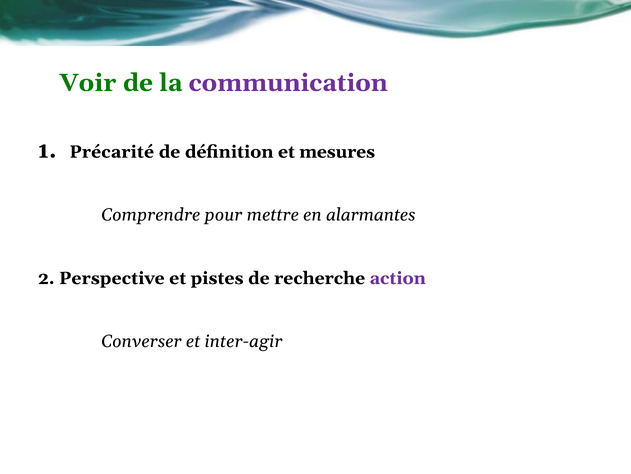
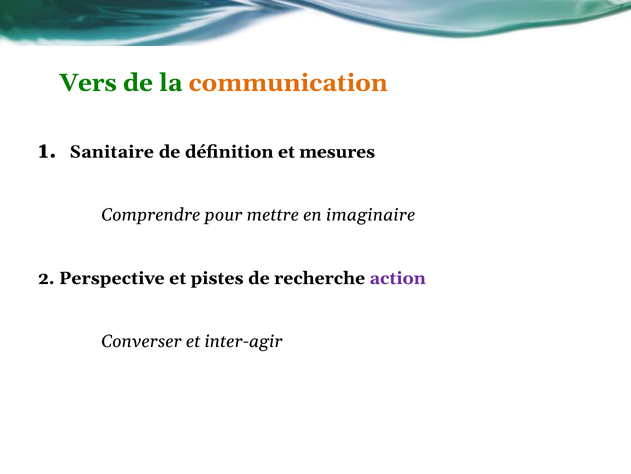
Voir: Voir -> Vers (88, 83)
communication colour: purple -> orange (288, 83)
Précarité: Précarité -> Sanitaire (112, 152)
alarmantes: alarmantes -> imaginaire (371, 215)
